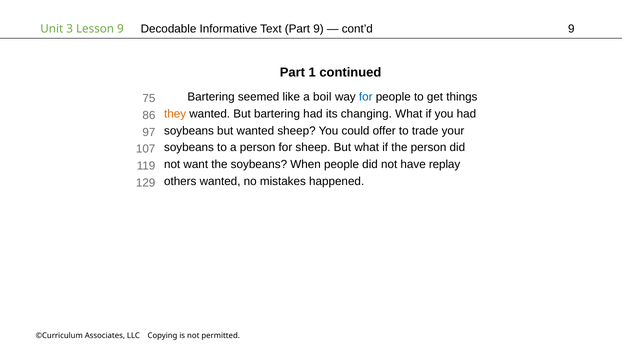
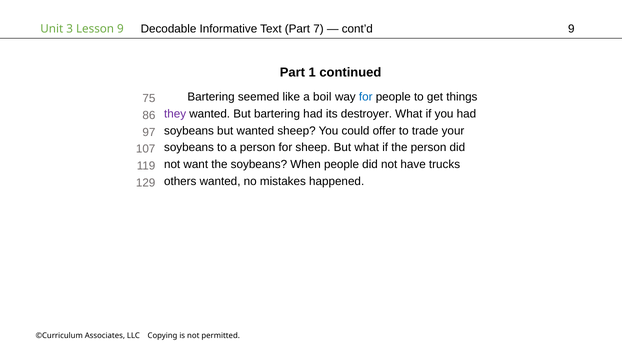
Part 9: 9 -> 7 (319, 29)
they colour: orange -> purple (175, 114)
changing: changing -> destroyer (366, 114)
replay: replay -> trucks (445, 164)
